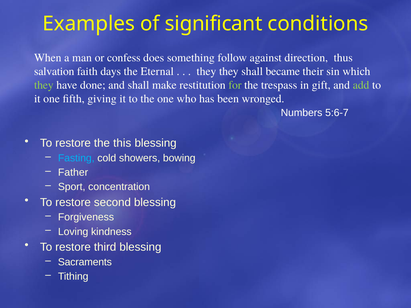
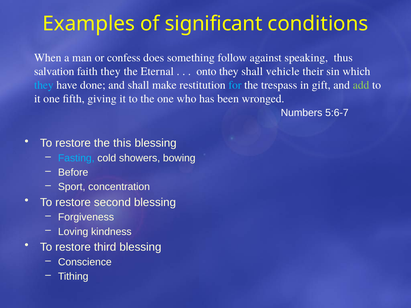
direction: direction -> speaking (306, 58)
faith days: days -> they (111, 71)
they: they -> onto (206, 71)
became: became -> vehicle (283, 71)
they colour: light green -> light blue (44, 85)
for colour: light green -> light blue (235, 85)
Father: Father -> Before (73, 173)
Sacraments: Sacraments -> Conscience (85, 262)
